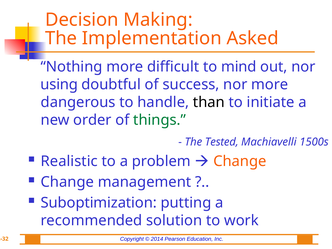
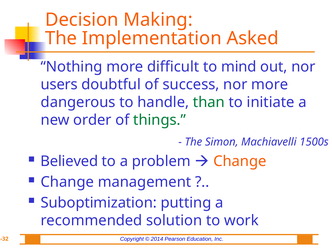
using: using -> users (59, 85)
than colour: black -> green (209, 102)
Tested: Tested -> Simon (222, 142)
Realistic: Realistic -> Believed (69, 161)
